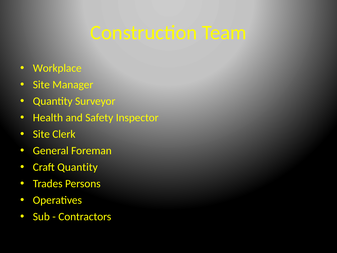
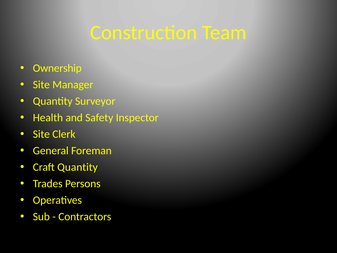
Workplace: Workplace -> Ownership (57, 68)
